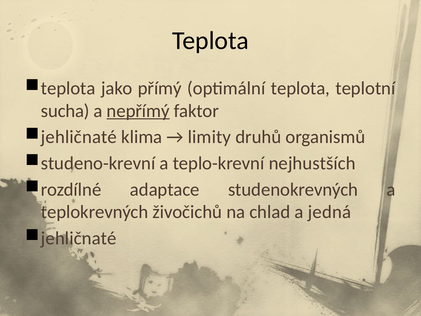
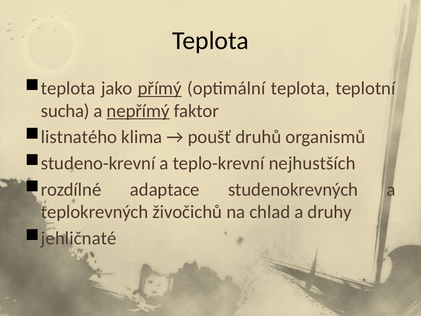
přímý underline: none -> present (160, 88)
jehličnaté: jehličnaté -> listnatého (79, 137)
limity: limity -> poušť (209, 137)
jedná: jedná -> druhy (330, 212)
